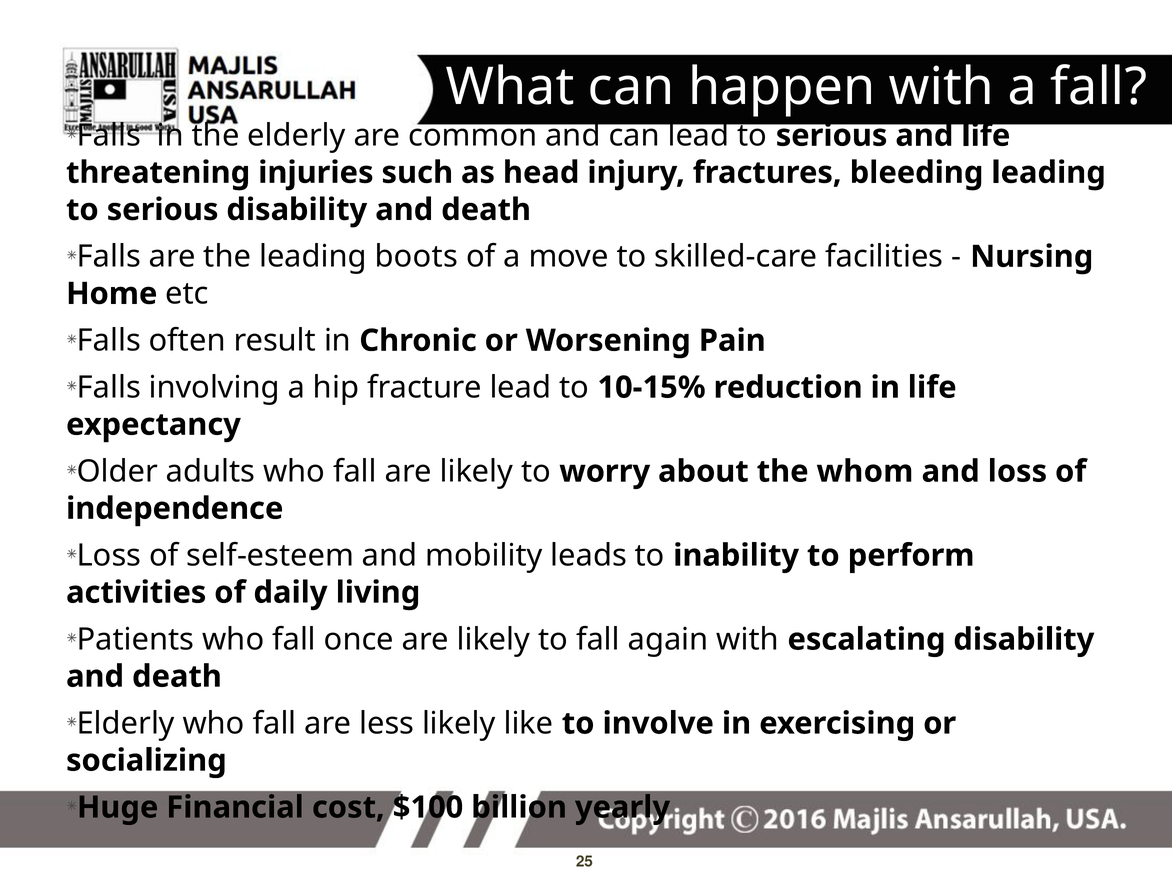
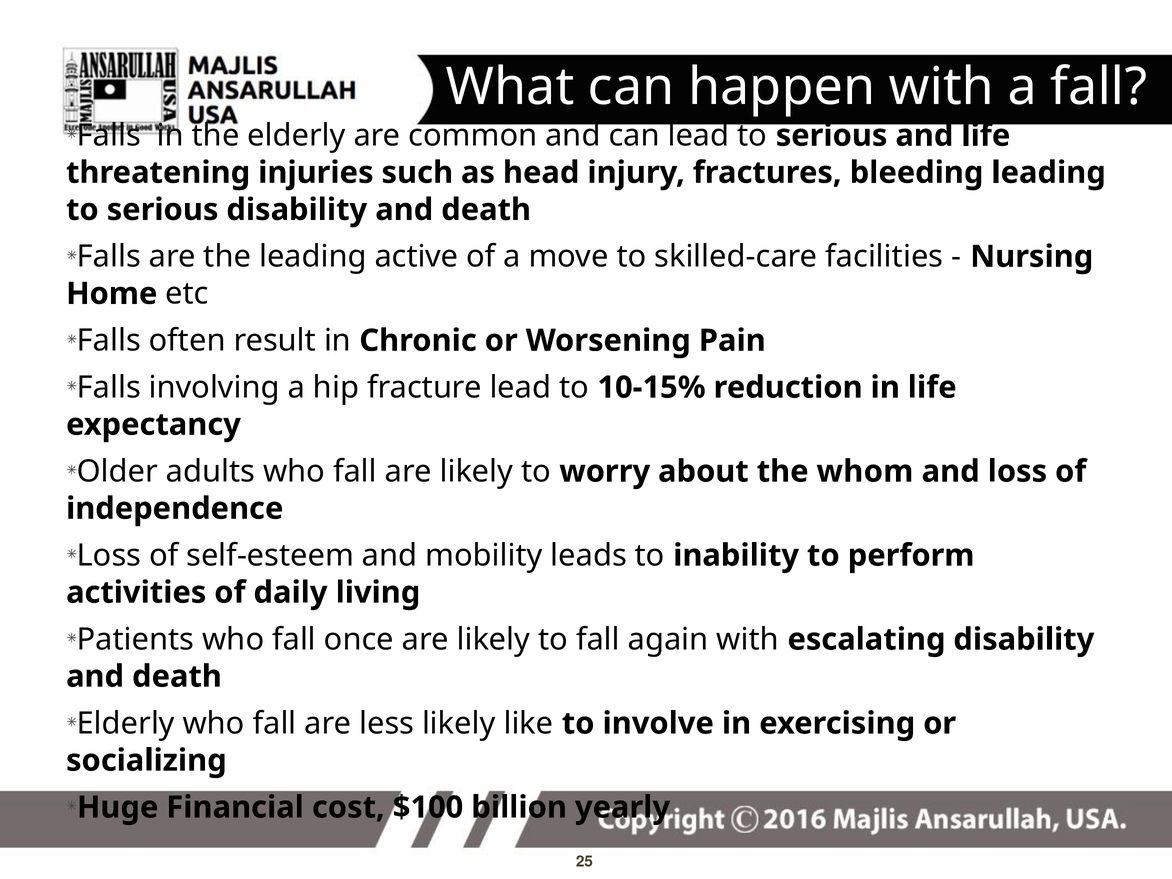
boots: boots -> active (416, 257)
